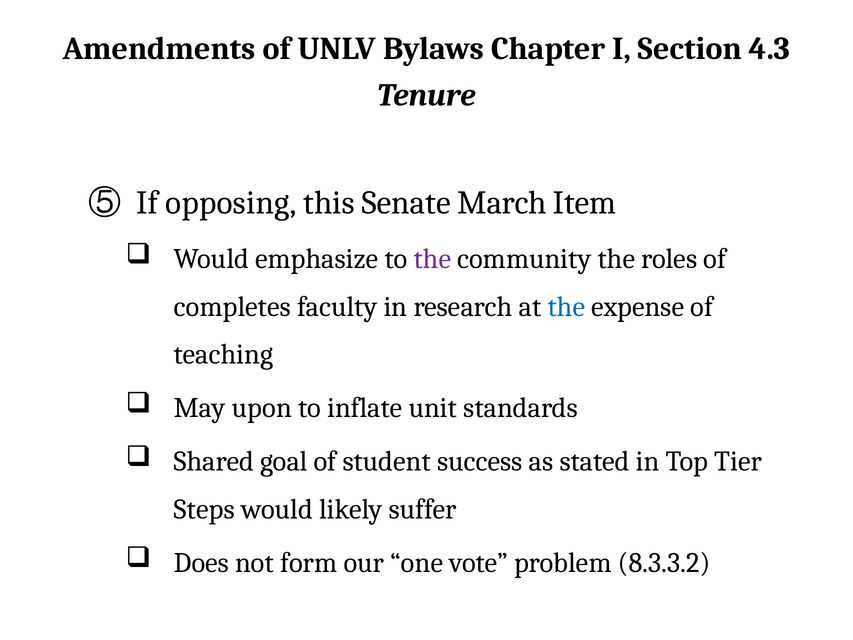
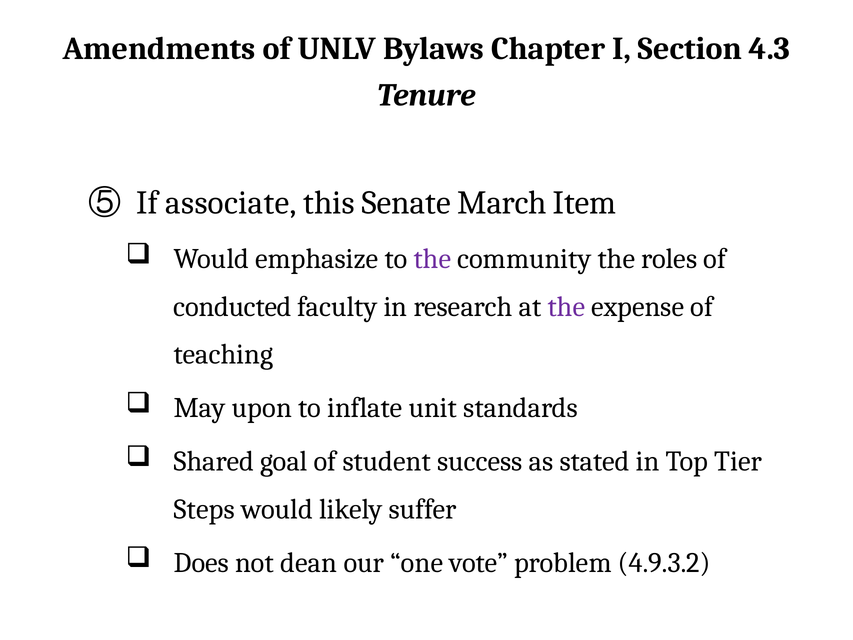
opposing: opposing -> associate (231, 203)
completes: completes -> conducted (233, 307)
the colour: blue -> purple (566, 307)
form: form -> dean (309, 562)
8.3.3.2: 8.3.3.2 -> 4.9.3.2 (664, 562)
